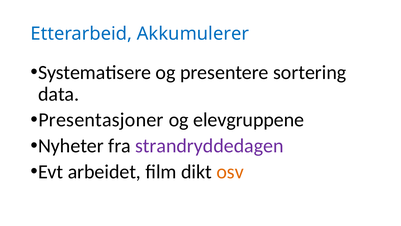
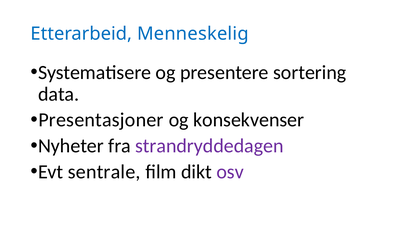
Akkumulerer: Akkumulerer -> Menneskelig (193, 34)
elevgruppene: elevgruppene -> konsekvenser (249, 120)
arbeidet: arbeidet -> sentrale (104, 171)
osv colour: orange -> purple (230, 171)
